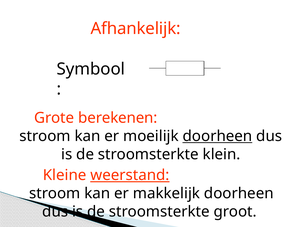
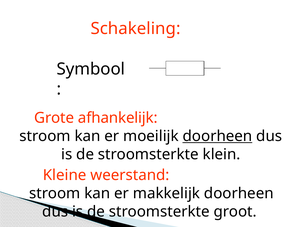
Afhankelijk: Afhankelijk -> Schakeling (136, 29)
berekenen: berekenen -> afhankelijk (118, 118)
weerstand underline: present -> none (130, 175)
